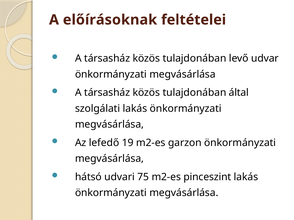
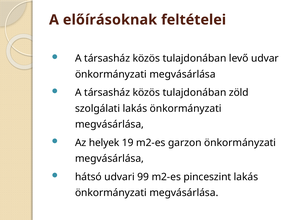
által: által -> zöld (239, 93)
lefedő: lefedő -> helyek (104, 143)
75: 75 -> 99 (143, 177)
